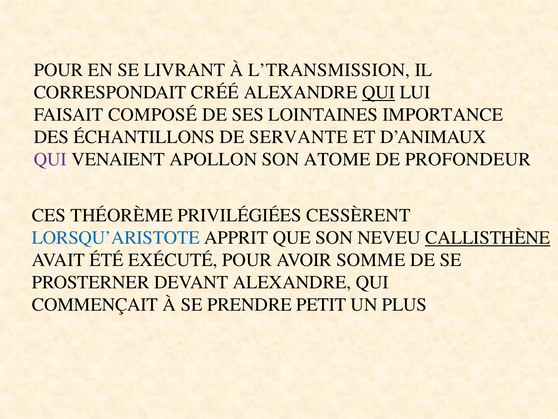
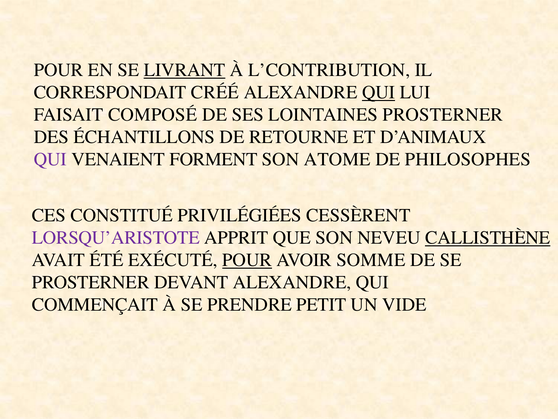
LIVRANT underline: none -> present (185, 70)
L’TRANSMISSION: L’TRANSMISSION -> L’CONTRIBUTION (329, 70)
LOINTAINES IMPORTANCE: IMPORTANCE -> PROSTERNER (443, 115)
SERVANTE: SERVANTE -> RETOURNE (299, 137)
APOLLON: APOLLON -> FORMENT (213, 159)
PROFONDEUR: PROFONDEUR -> PHILOSOPHES (468, 159)
THÉORÈME: THÉORÈME -> CONSTITUÉ (122, 215)
LORSQU’ARISTOTE colour: blue -> purple (116, 237)
POUR underline: none -> present (247, 260)
PLUS: PLUS -> VIDE (404, 304)
